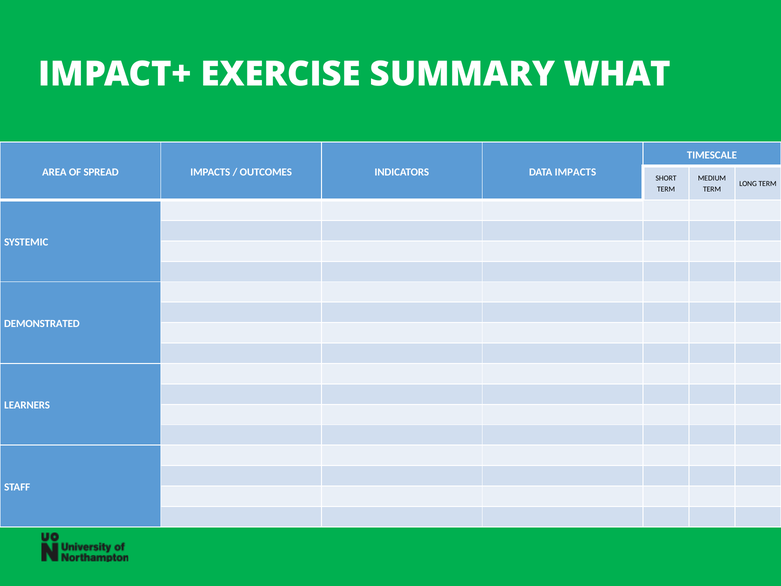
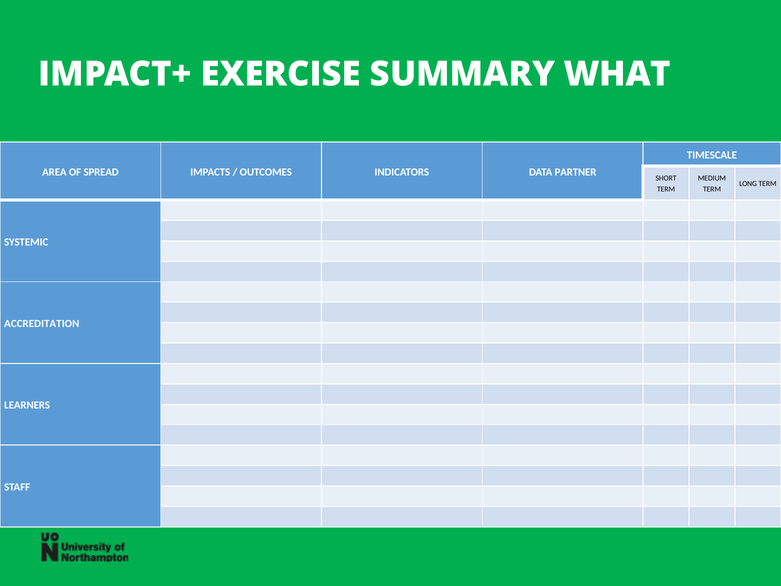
DATA IMPACTS: IMPACTS -> PARTNER (576, 172)
DEMONSTRATED: DEMONSTRATED -> ACCREDITATION (42, 324)
